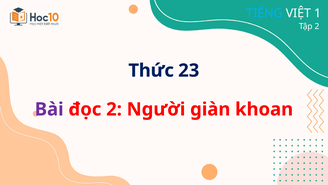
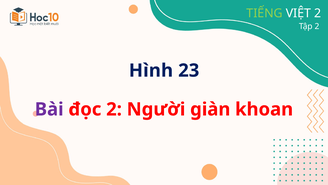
TIẾNG colour: light blue -> light green (265, 13)
VIỆT 1: 1 -> 2 (318, 13)
Thức: Thức -> Hình (151, 70)
